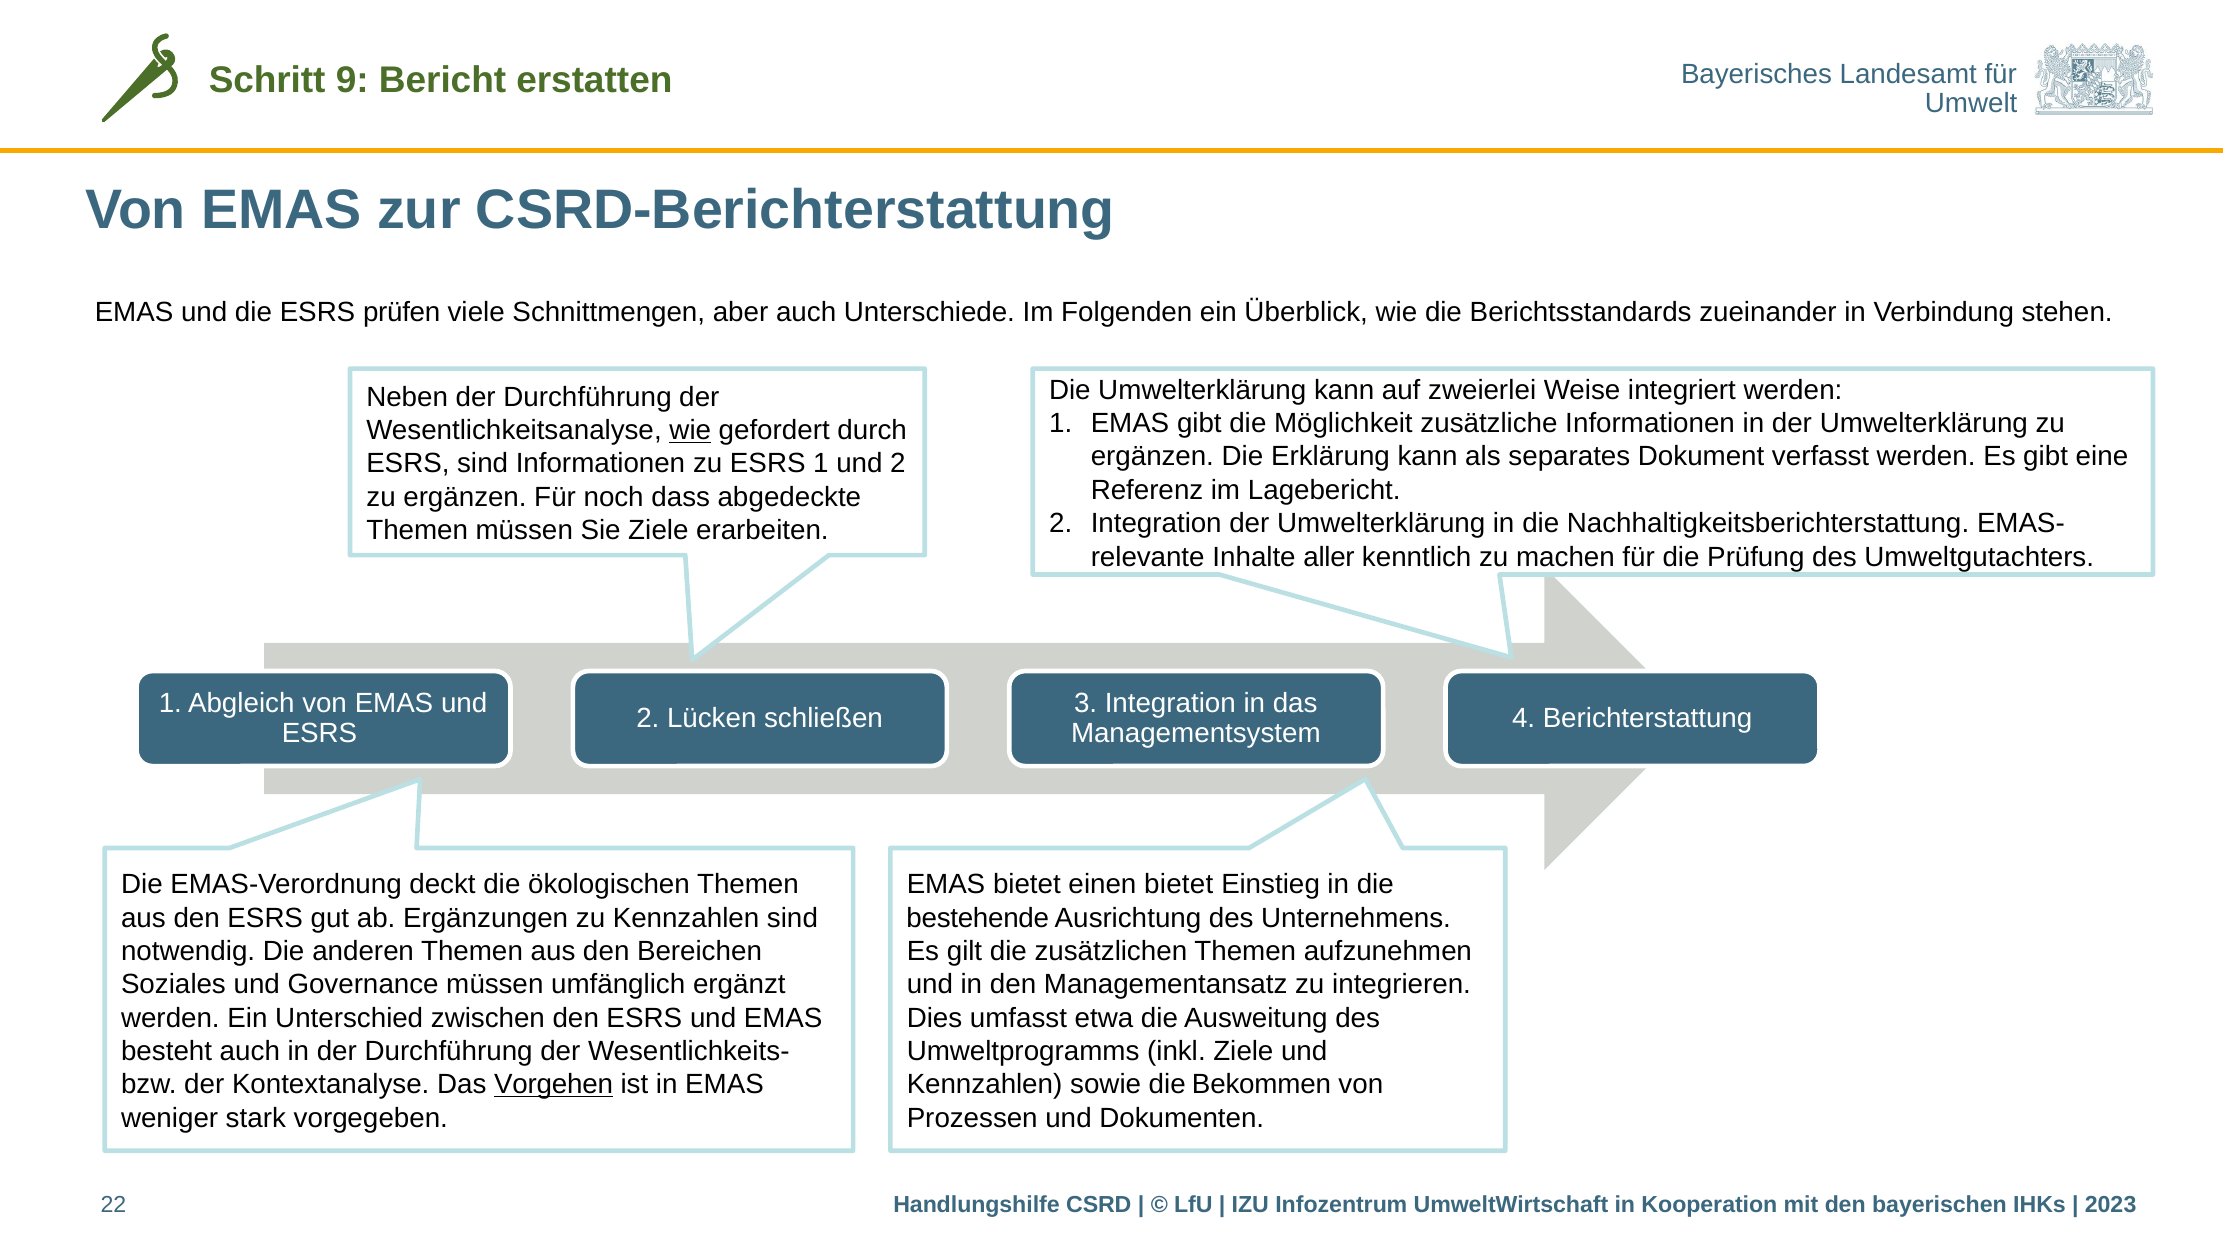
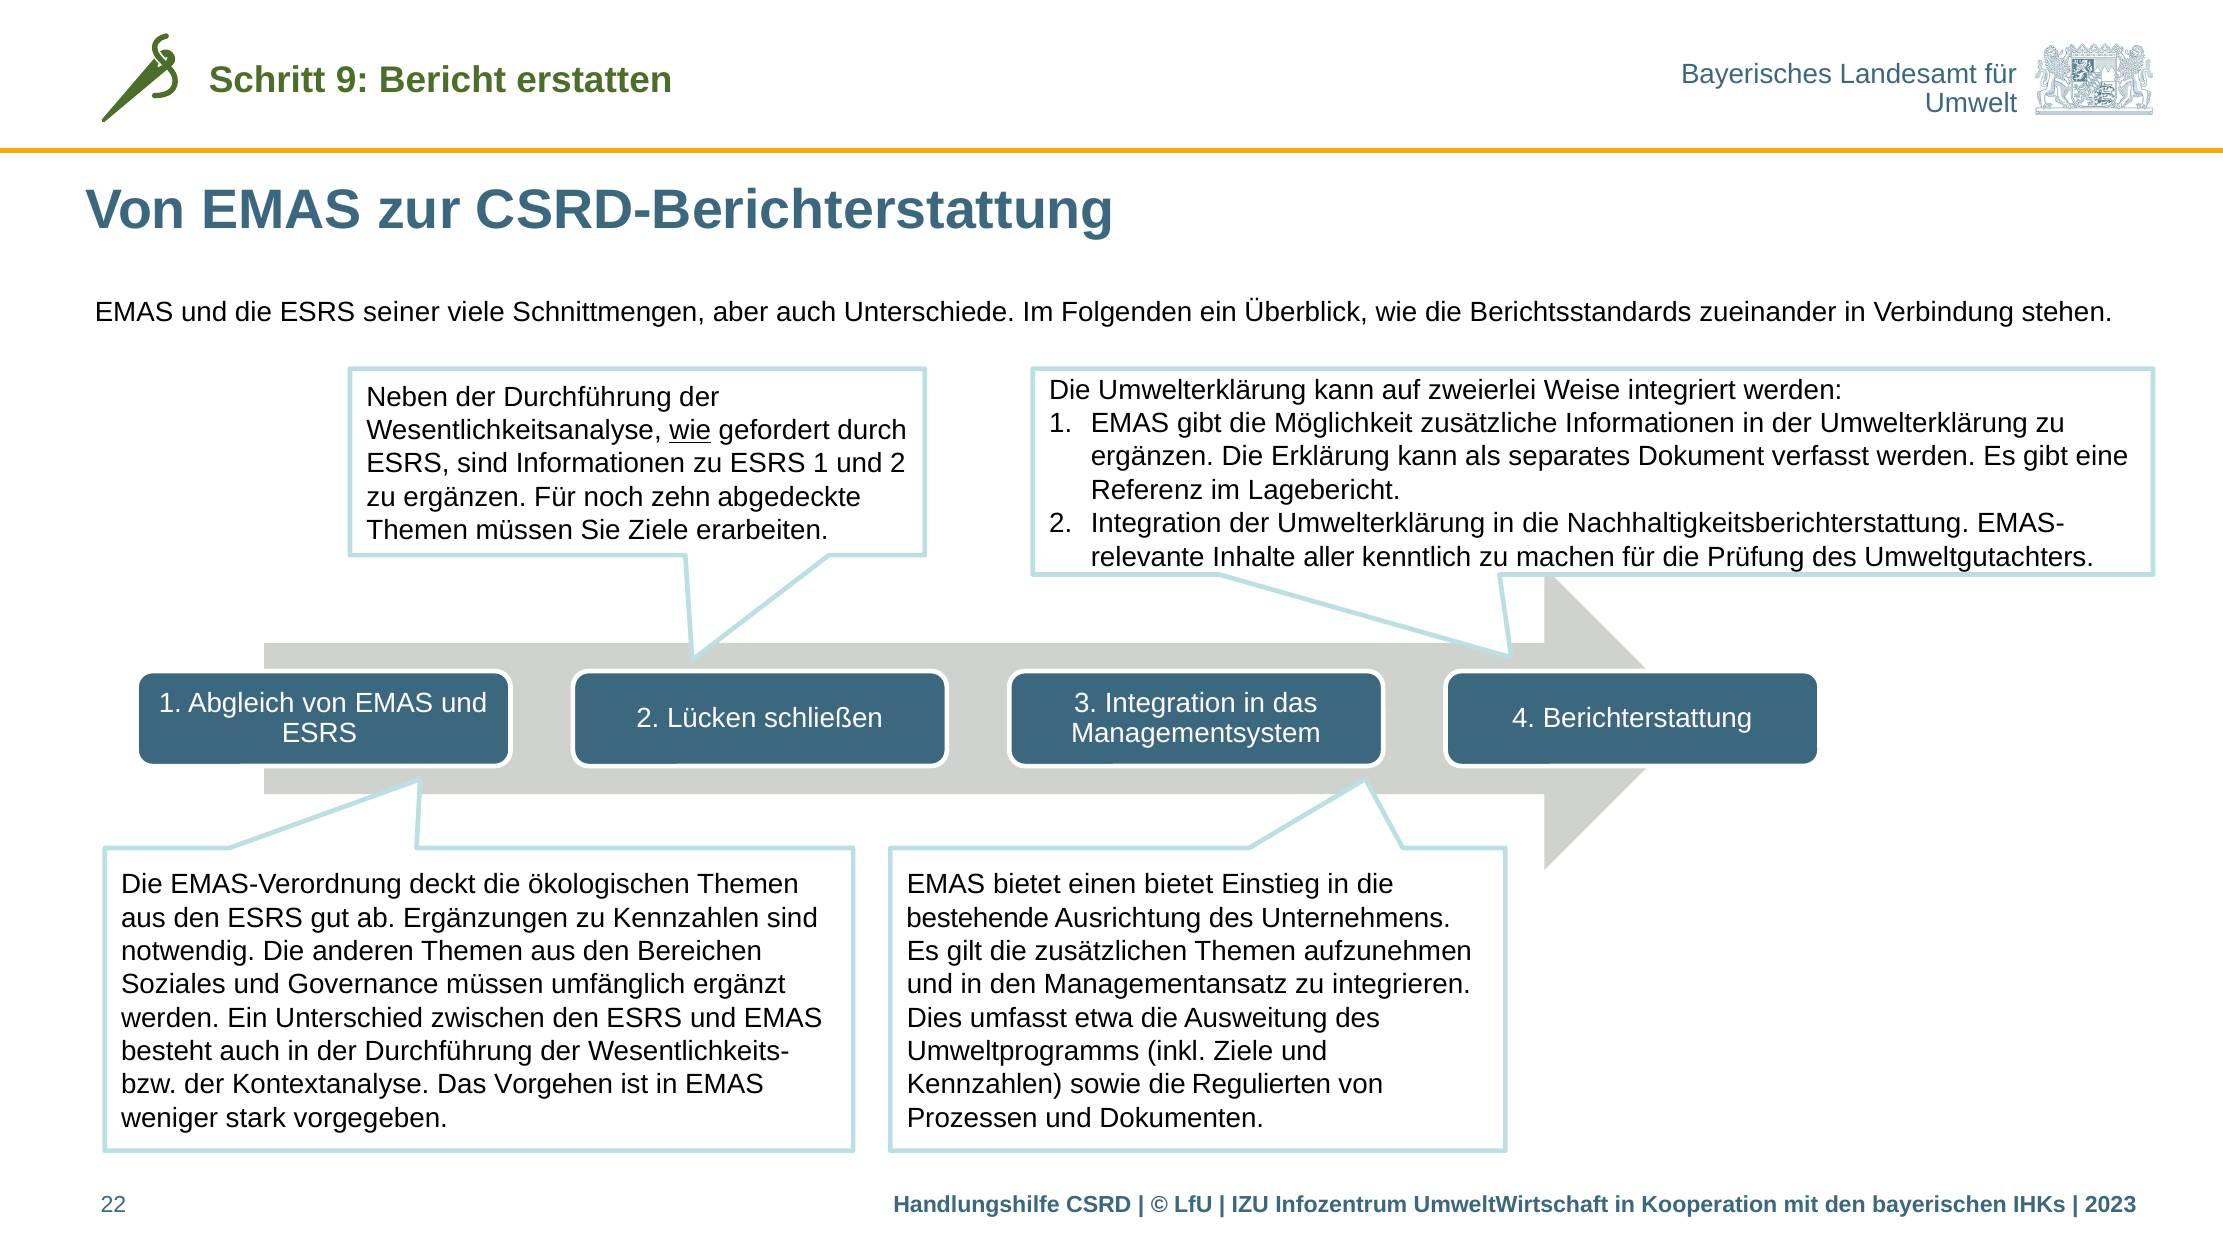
prüfen: prüfen -> seiner (401, 312)
dass: dass -> zehn (681, 497)
Vorgehen underline: present -> none (554, 1084)
Bekommen: Bekommen -> Regulierten (1262, 1084)
